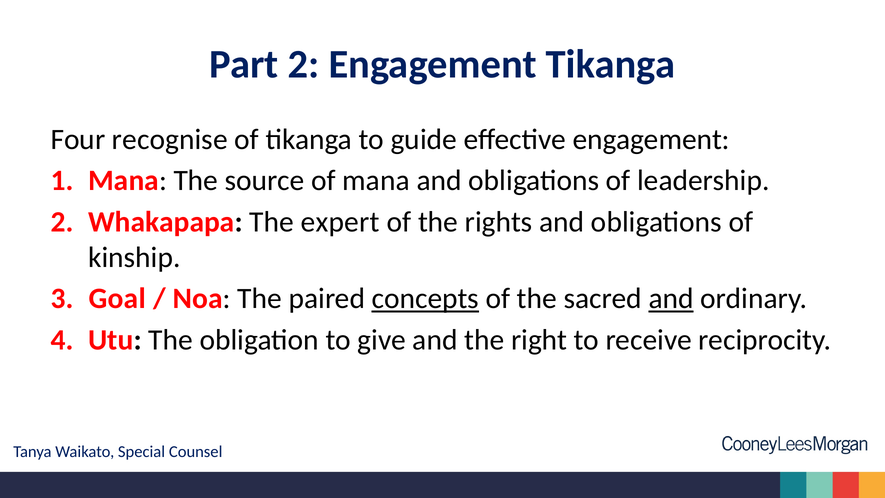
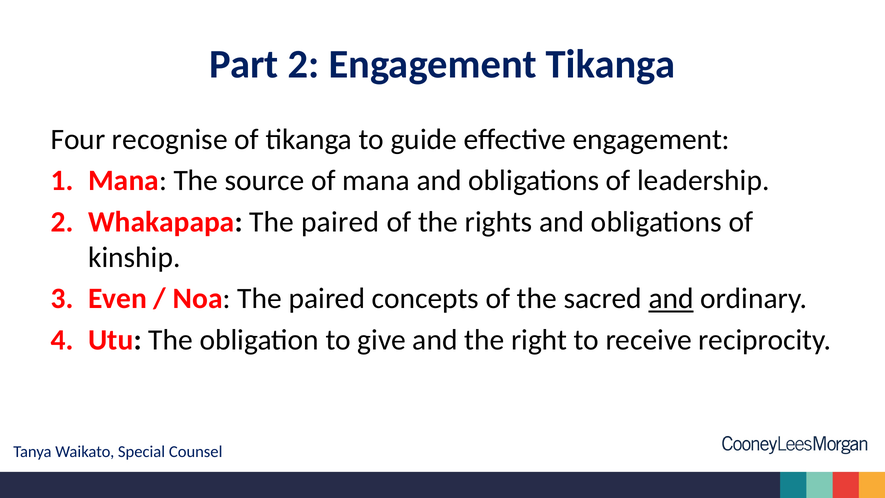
Whakapapa The expert: expert -> paired (340, 222)
Goal: Goal -> Even (118, 299)
concepts underline: present -> none (425, 299)
